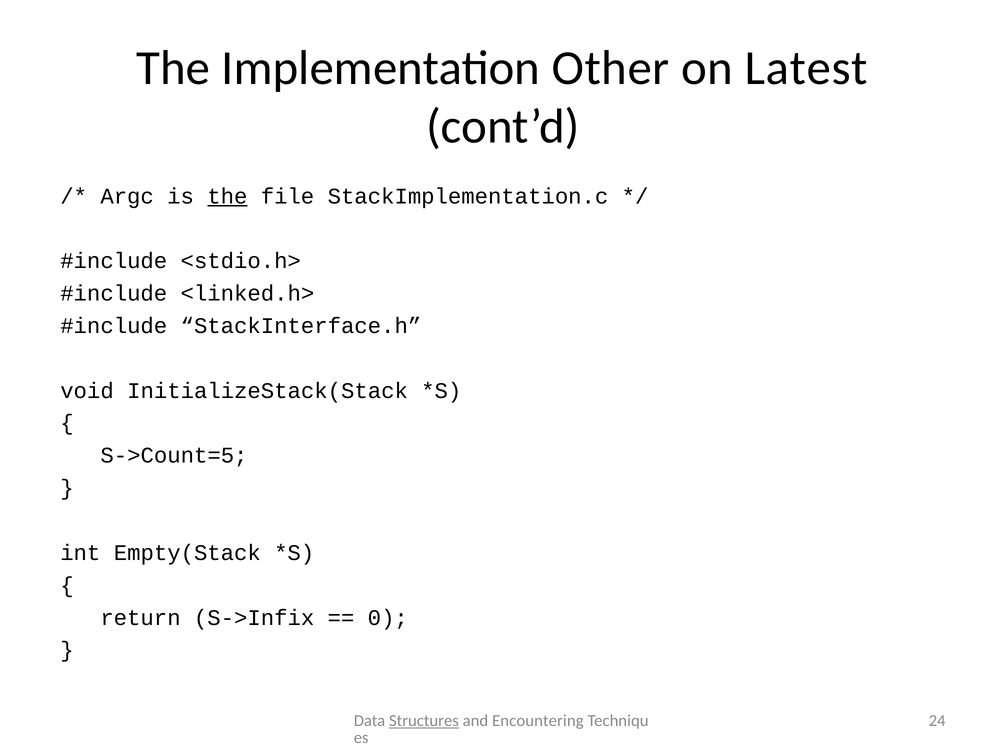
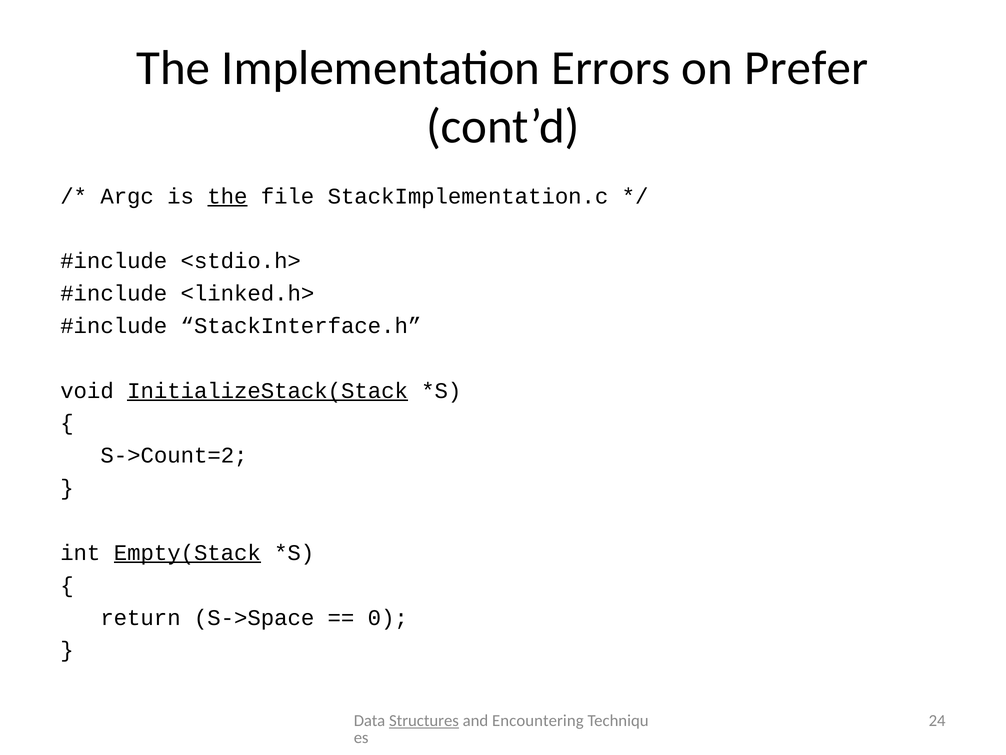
Other: Other -> Errors (611, 68)
Latest: Latest -> Prefer (806, 68)
InitializeStack(Stack underline: none -> present (268, 390)
S->Count=5: S->Count=5 -> S->Count=2 (174, 455)
Empty(Stack underline: none -> present (187, 552)
S->Infix: S->Infix -> S->Space (254, 617)
